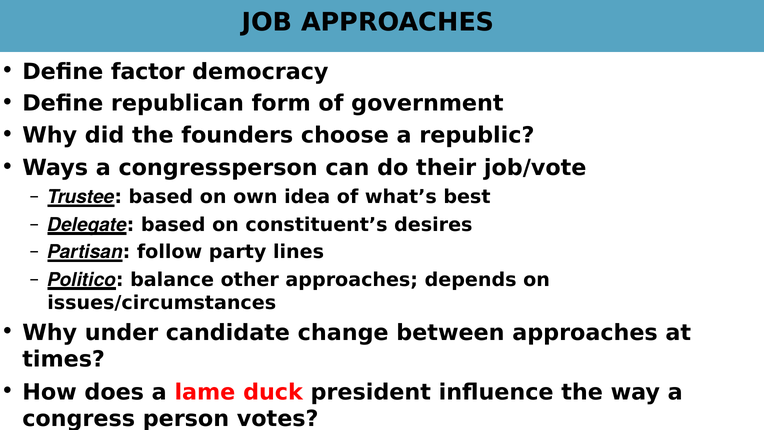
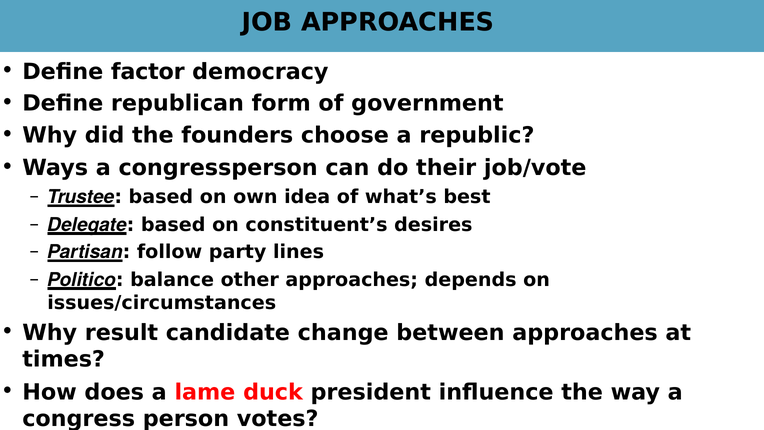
under: under -> result (121, 333)
